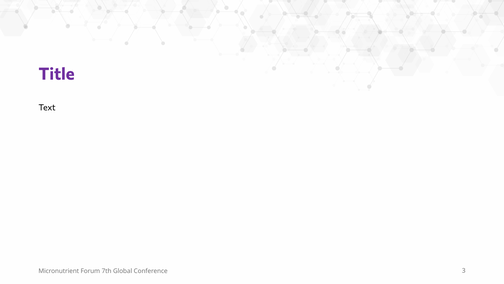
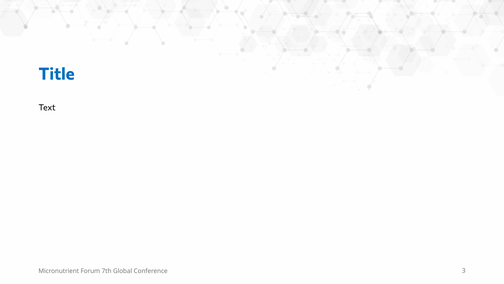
Title colour: purple -> blue (57, 74)
